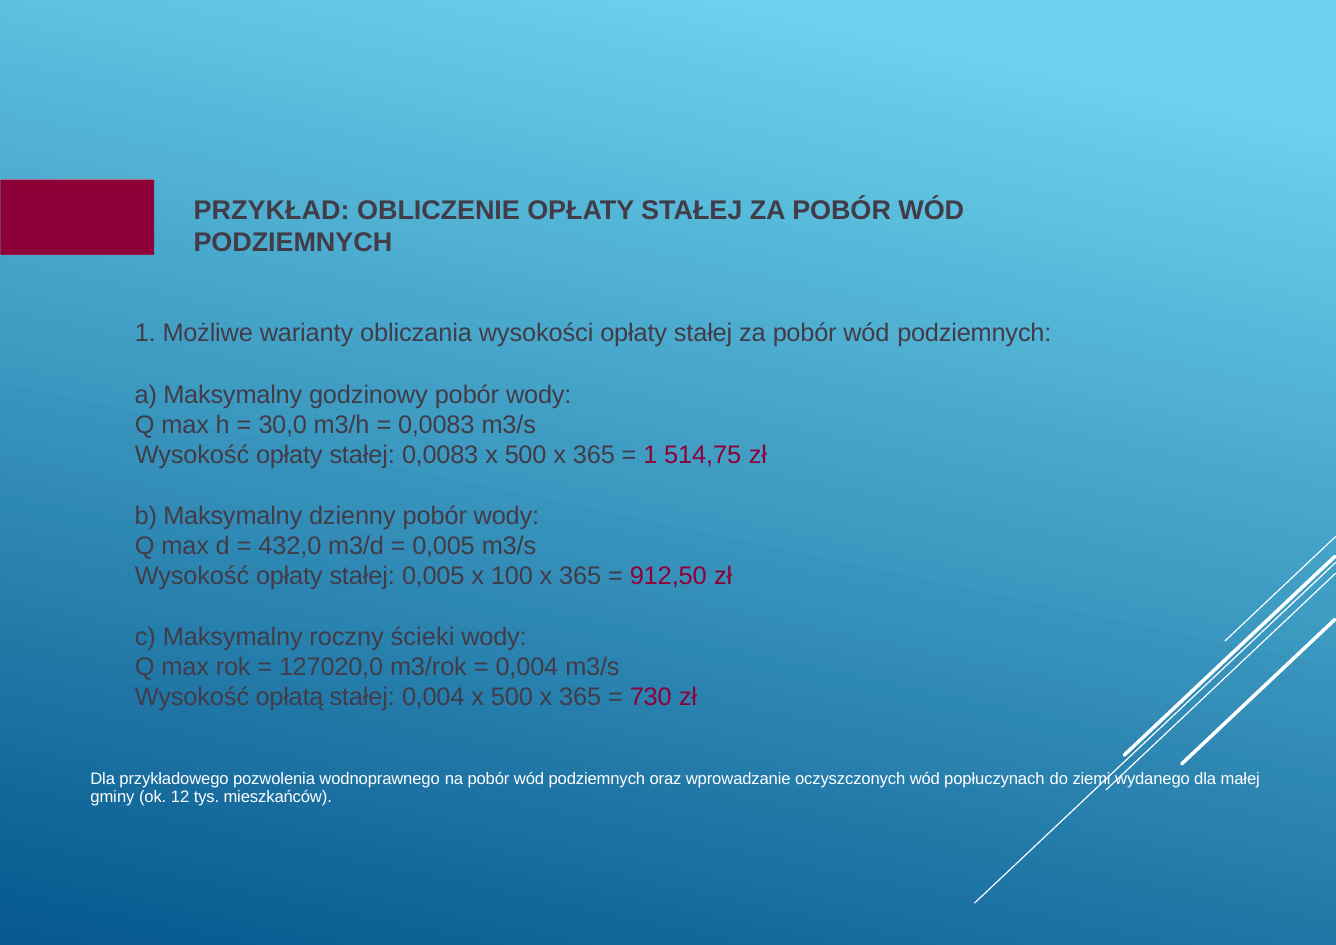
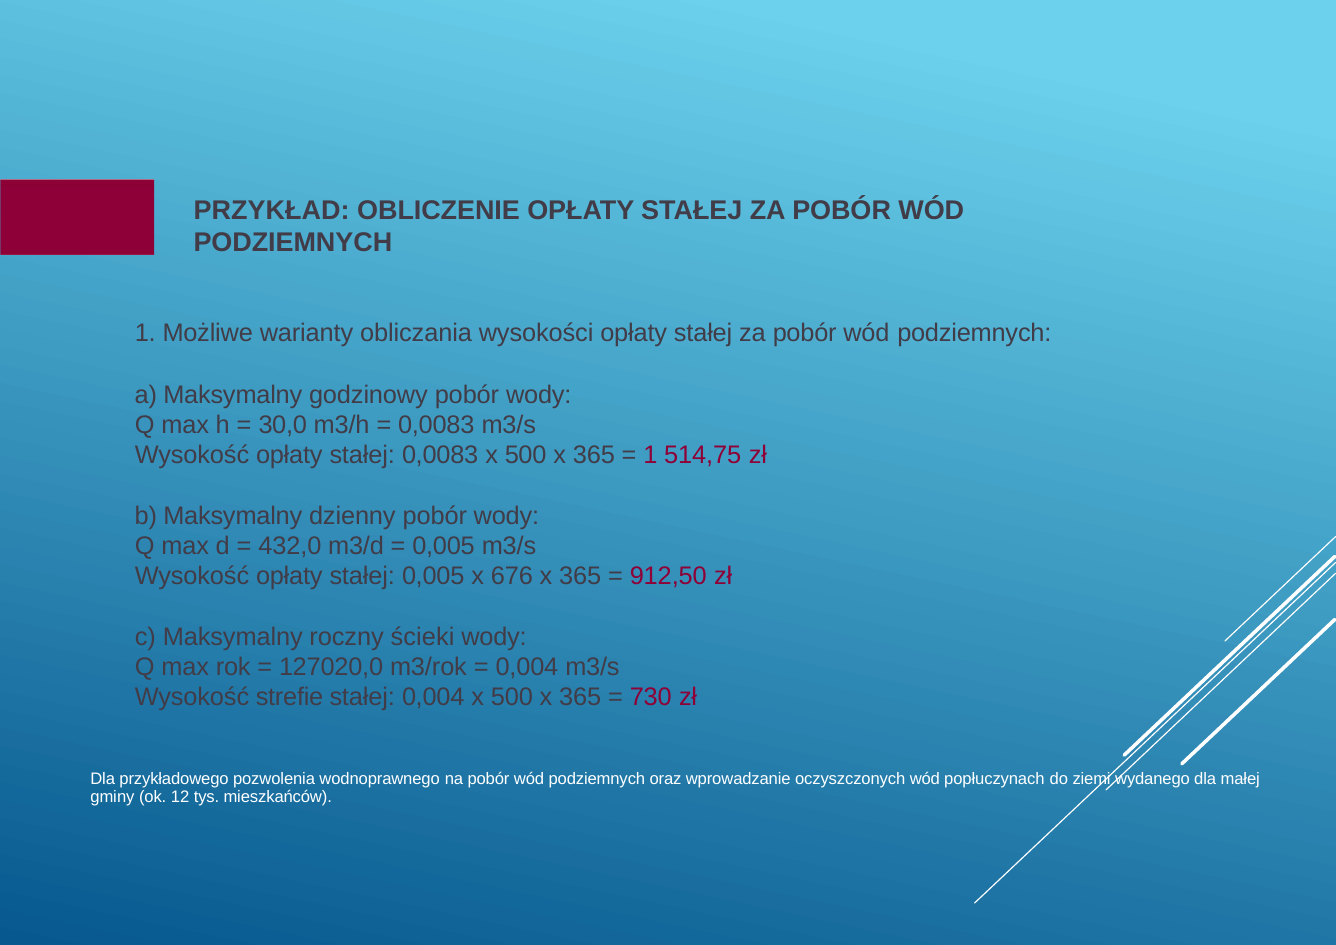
100: 100 -> 676 (512, 576)
opłatą: opłatą -> strefie (290, 697)
